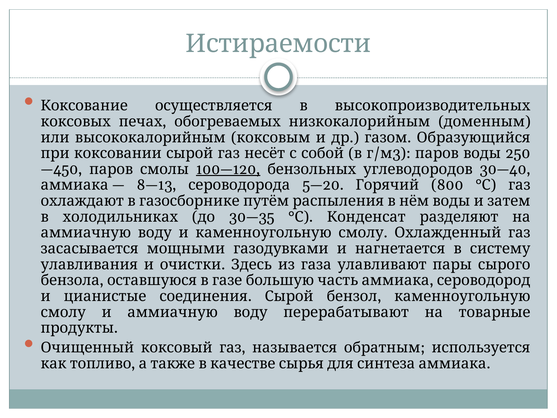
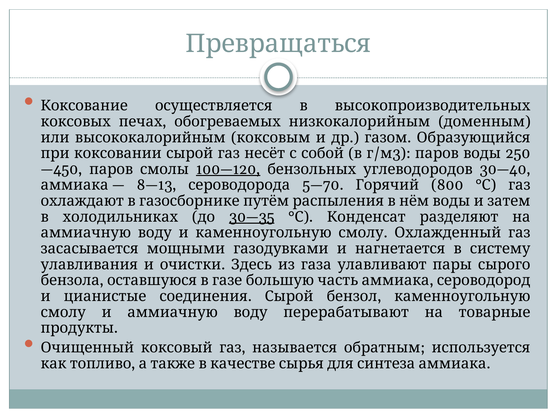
Истираемости: Истираемости -> Превращаться (278, 44)
5—20: 5—20 -> 5—70 (323, 185)
30—35 underline: none -> present (252, 217)
